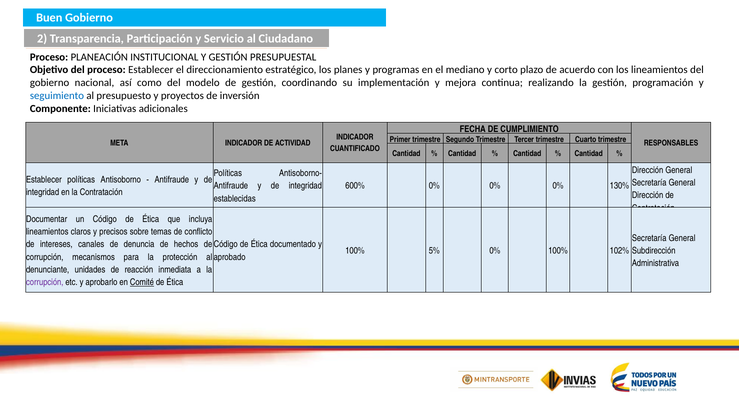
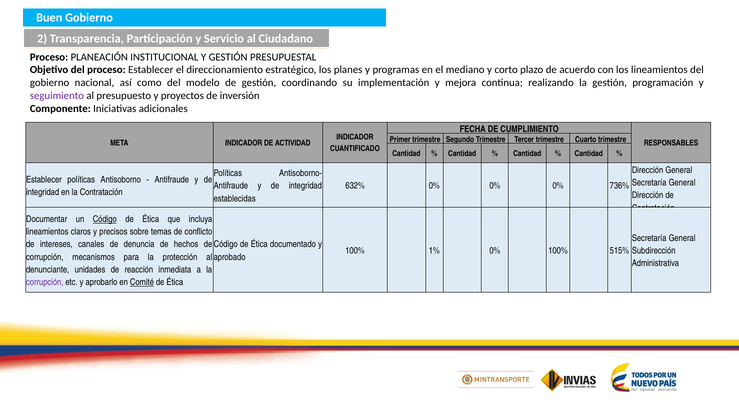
seguimiento colour: blue -> purple (57, 96)
600%: 600% -> 632% (355, 186)
130%: 130% -> 736% (619, 186)
Código underline: none -> present (105, 220)
5%: 5% -> 1% (434, 251)
102%: 102% -> 515% (619, 251)
